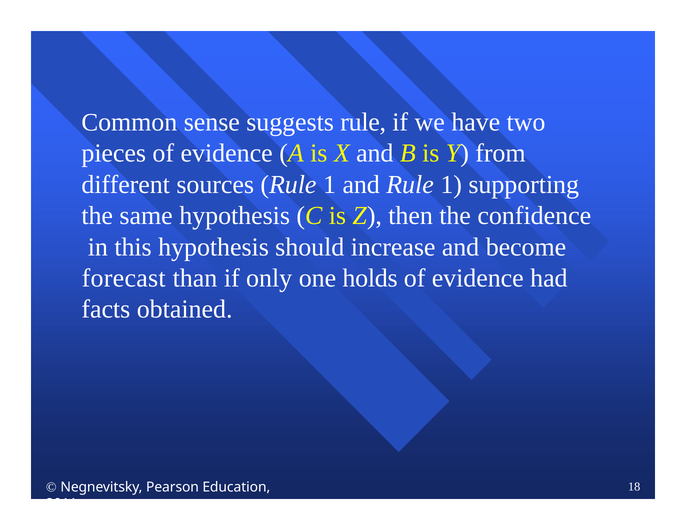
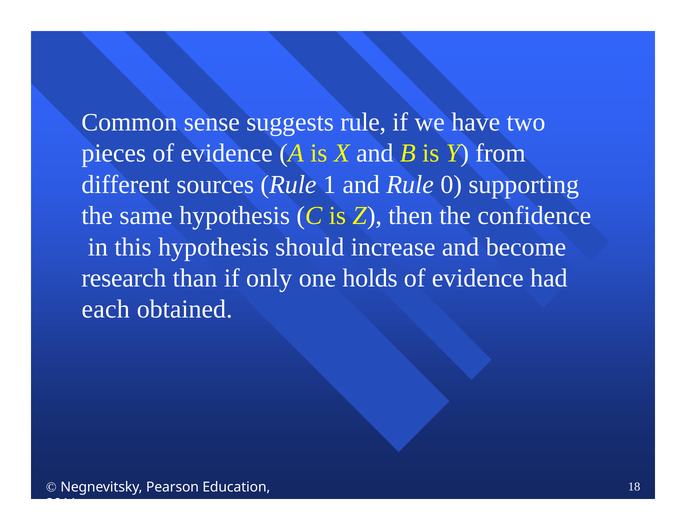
and Rule 1: 1 -> 0 (451, 185)
forecast: forecast -> research (124, 278)
facts: facts -> each (106, 309)
